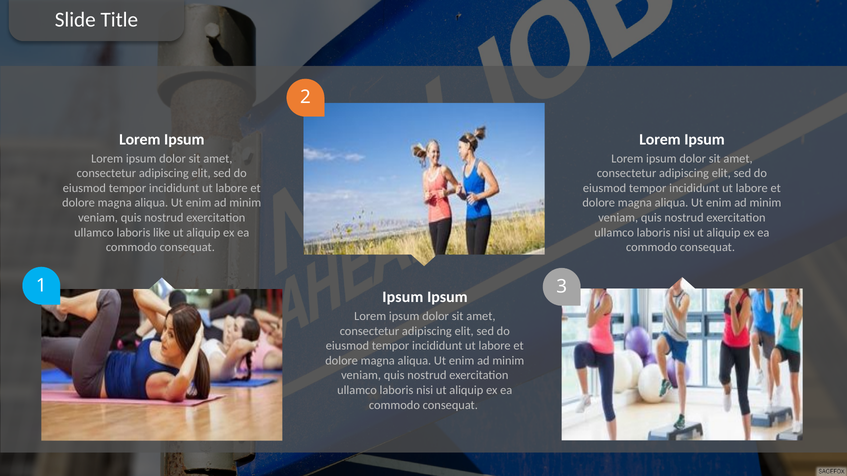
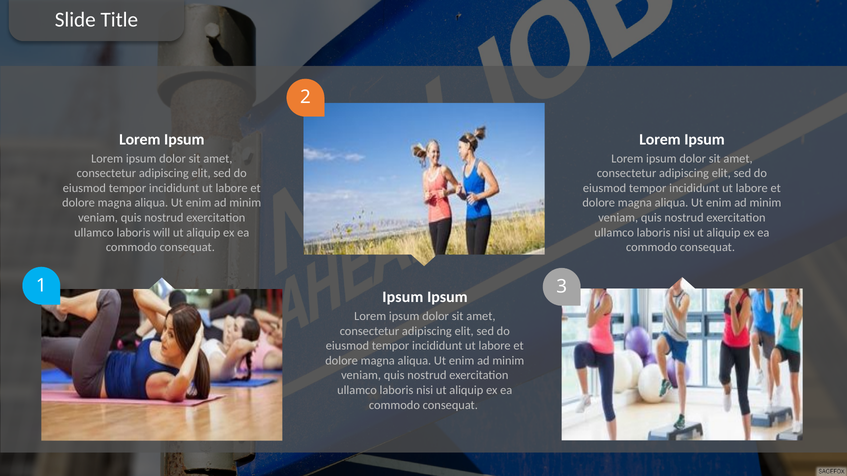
like: like -> will (162, 233)
